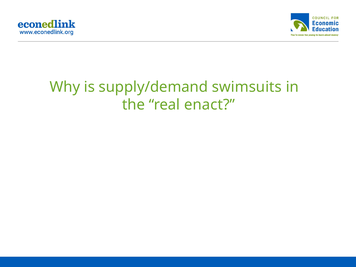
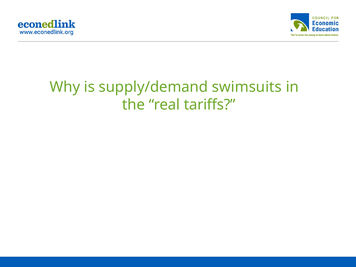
enact: enact -> tariffs (210, 105)
